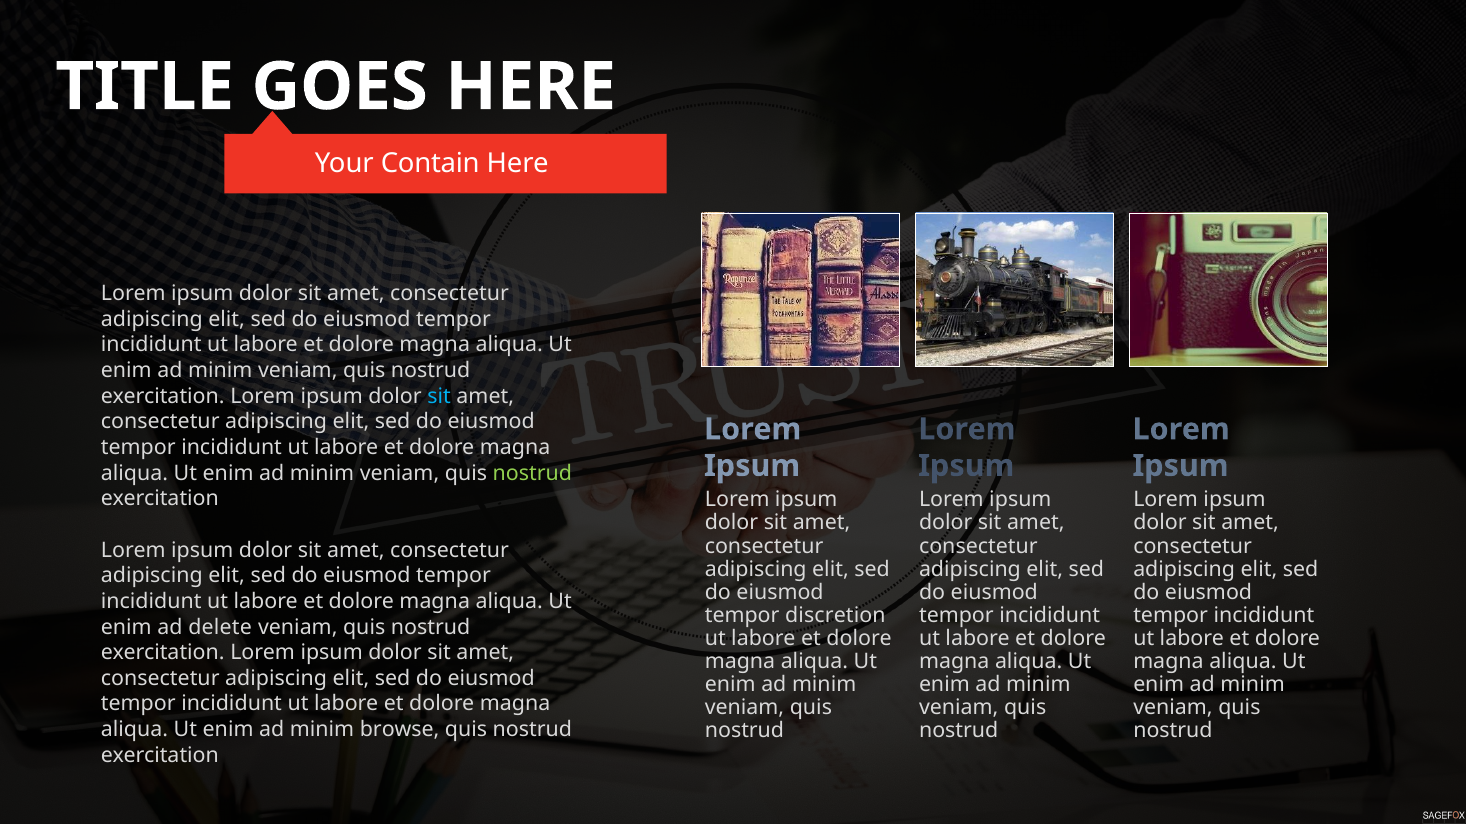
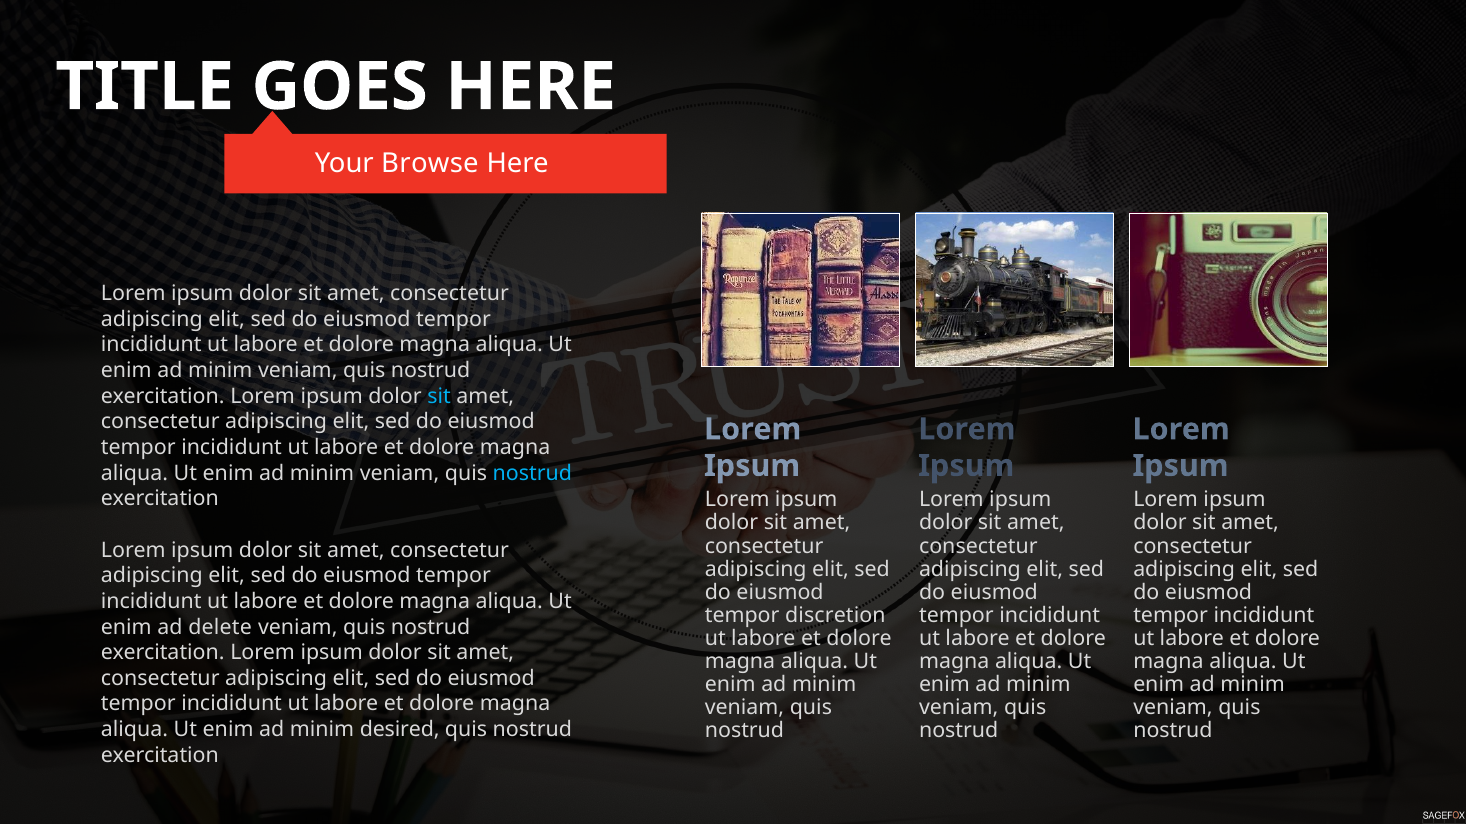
Contain: Contain -> Browse (430, 164)
nostrud colour: light green -> light blue (532, 473)
browse: browse -> desired (400, 730)
